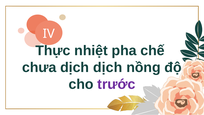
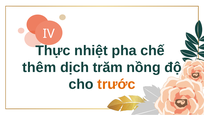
chưa: chưa -> thêm (39, 67)
dịch dịch: dịch -> trăm (108, 67)
trước colour: purple -> orange (116, 84)
